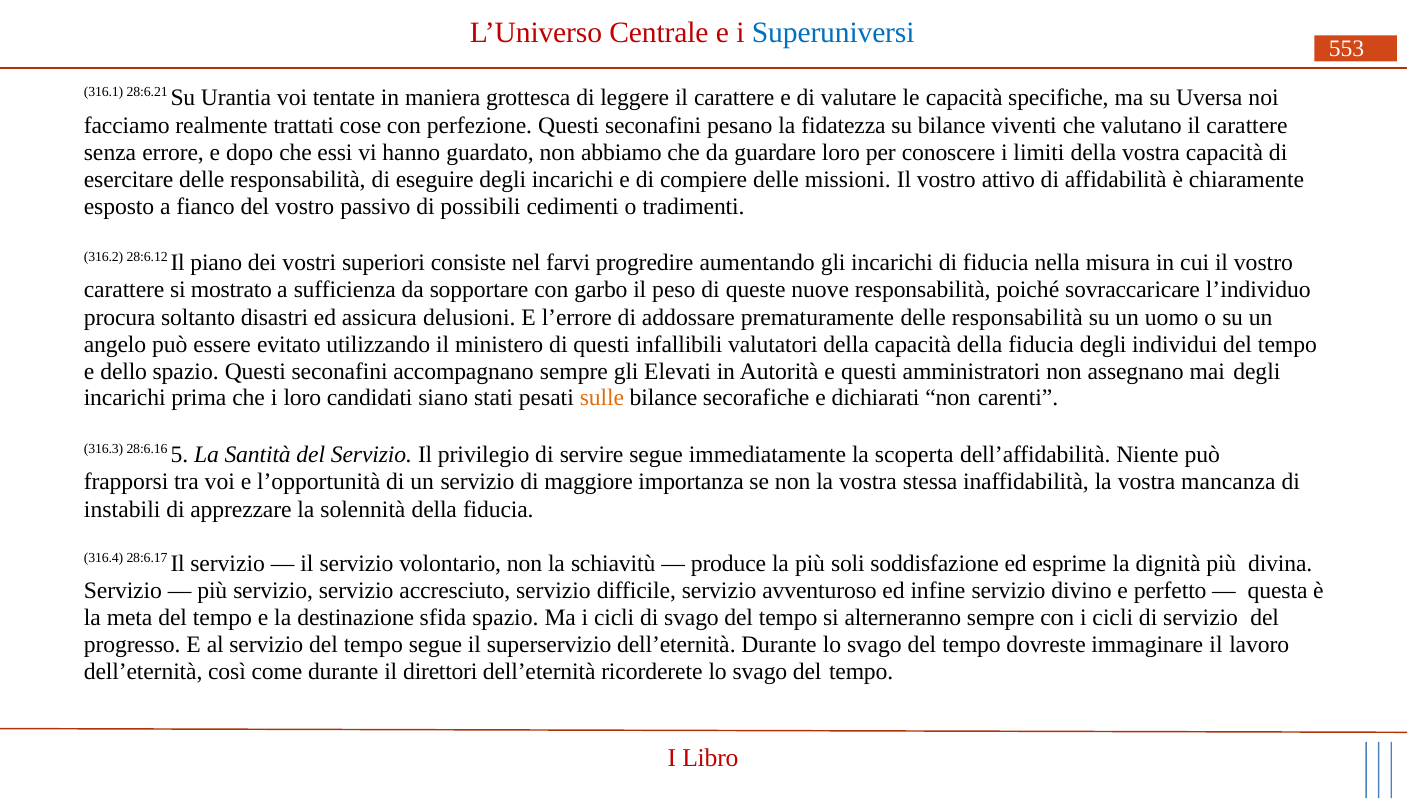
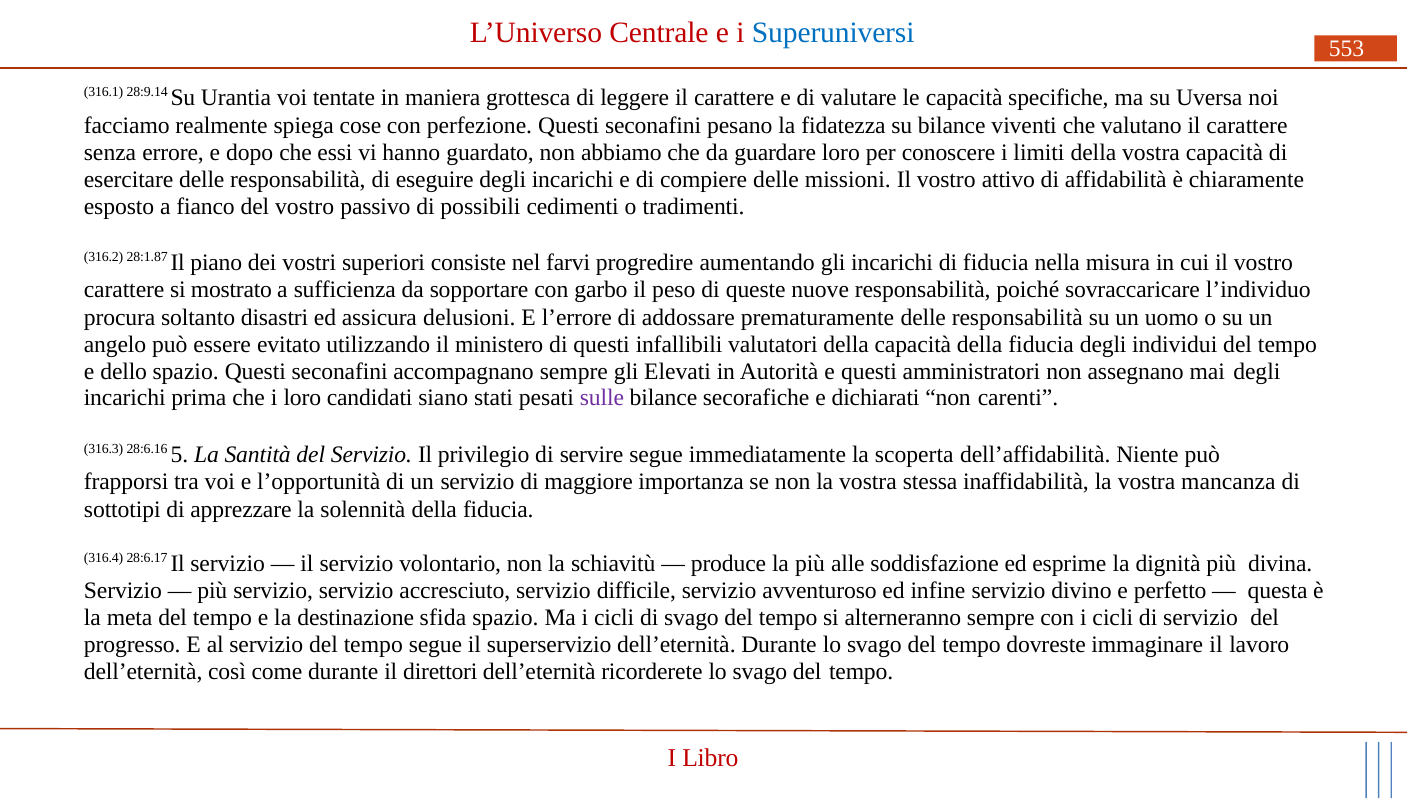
28:6.21: 28:6.21 -> 28:9.14 (147, 92)
trattati: trattati -> spiega (304, 125)
28:6.12: 28:6.12 -> 28:1.87 (147, 257)
sulle colour: orange -> purple (602, 398)
instabili: instabili -> sottotipi (122, 509)
soli: soli -> alle (848, 564)
